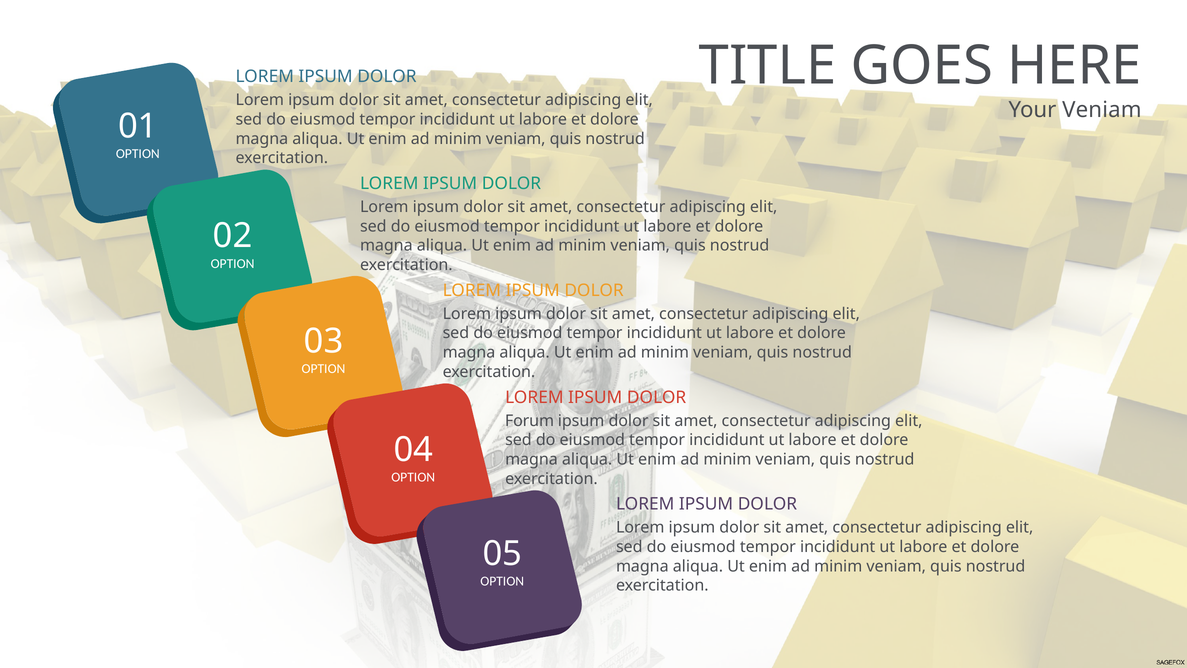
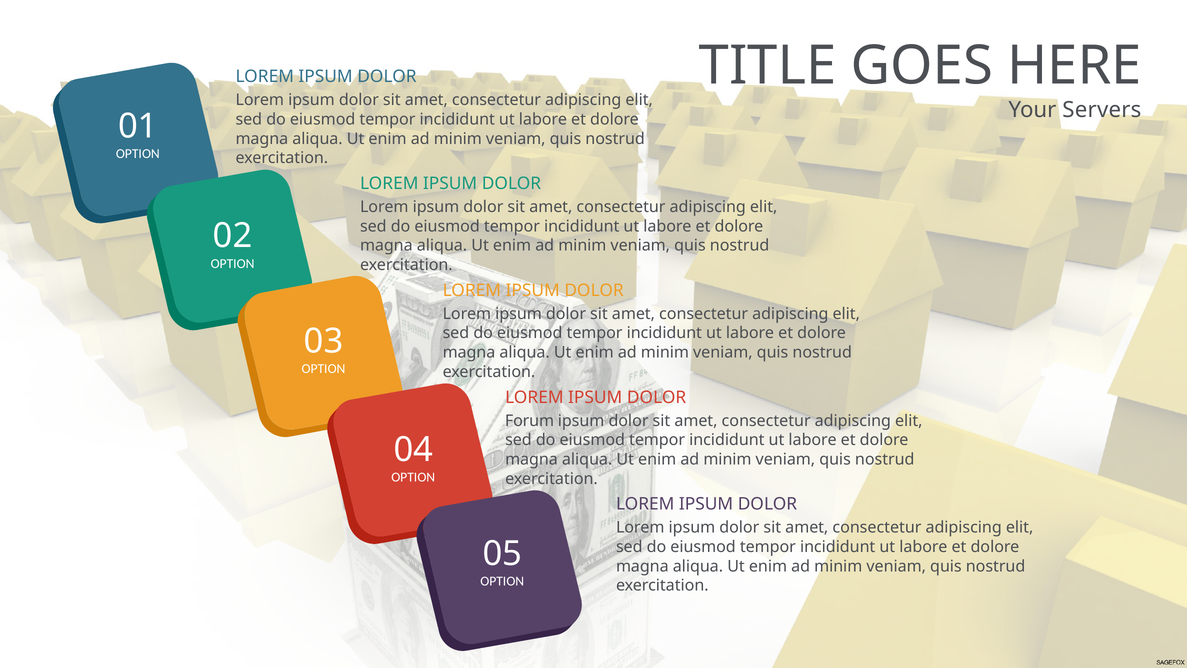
Your Veniam: Veniam -> Servers (1102, 110)
